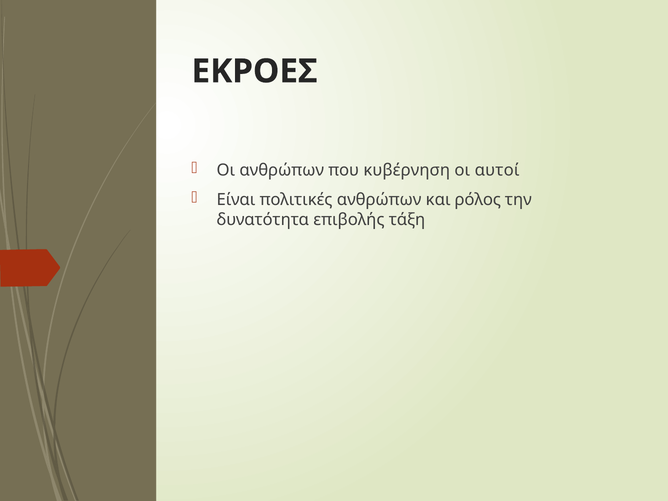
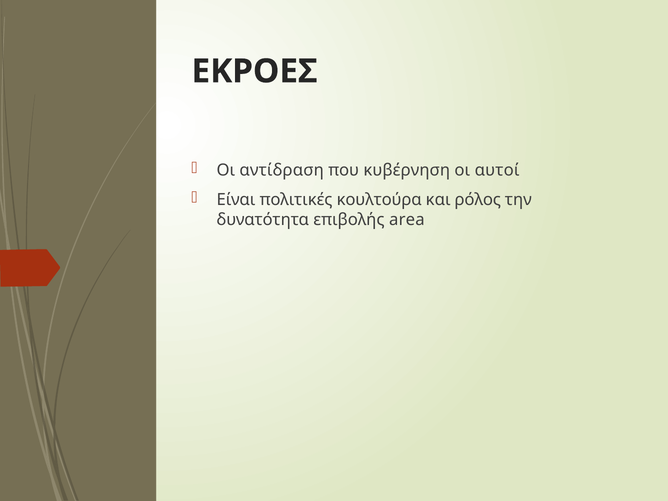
Οι ανθρώπων: ανθρώπων -> αντίδραση (282, 170)
πολιτικές ανθρώπων: ανθρώπων -> κουλτούρα (379, 200)
τάξη: τάξη -> area (407, 220)
